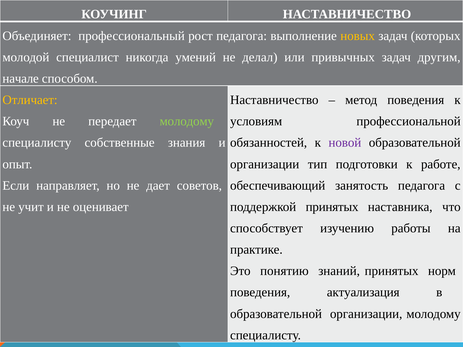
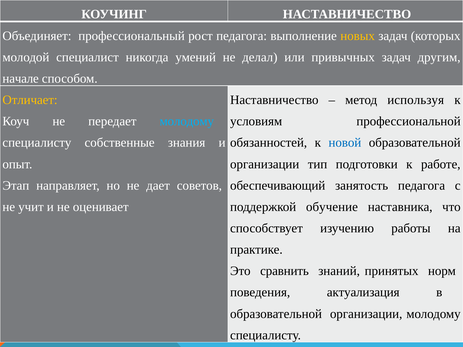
метод поведения: поведения -> используя (416, 100)
молодому colour: light green -> light blue (187, 121)
новой colour: purple -> blue (345, 143)
Если: Если -> Этап (16, 186)
поддержкой принятых: принятых -> обучение (332, 207)
понятию: понятию -> сравнить (285, 271)
